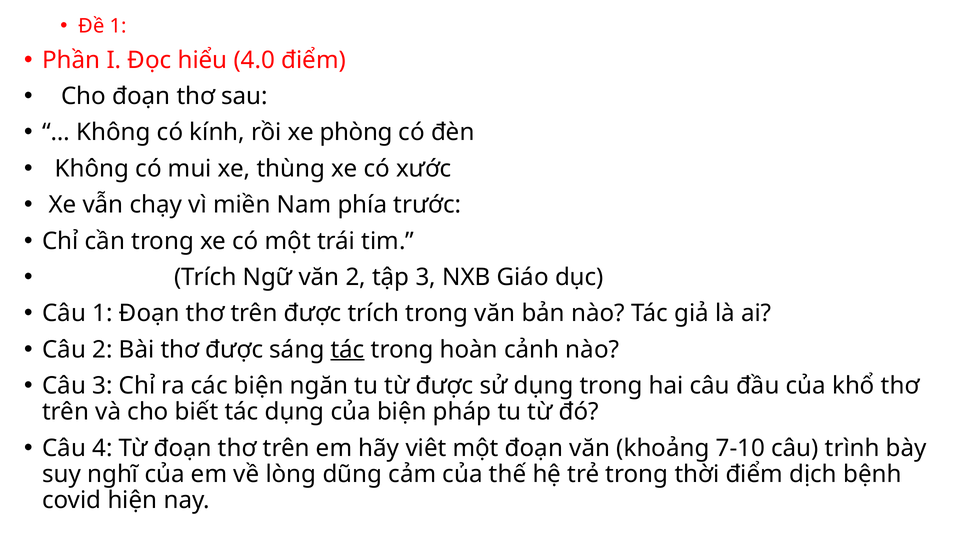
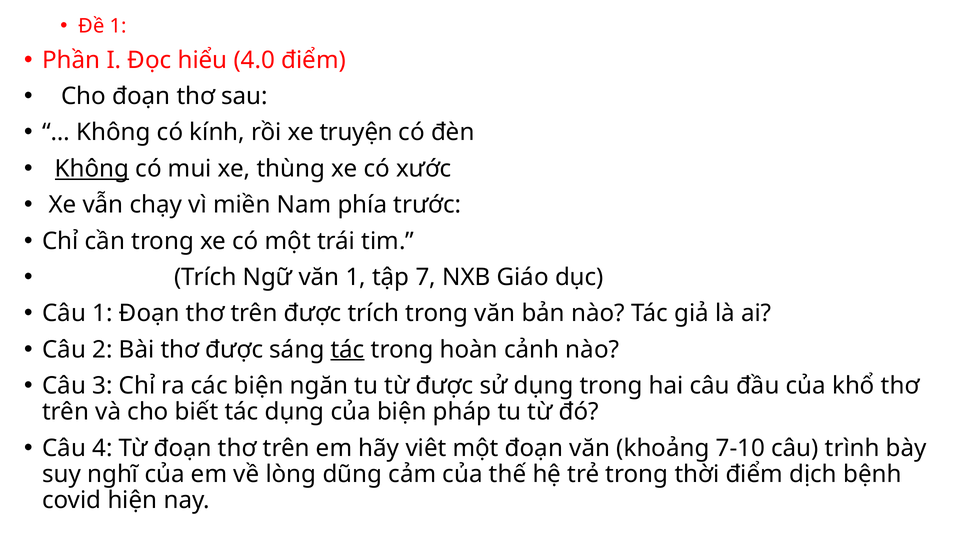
phòng: phòng -> truyện (356, 132)
Không underline: none -> present (92, 169)
văn 2: 2 -> 1 (356, 277)
tập 3: 3 -> 7 (426, 277)
